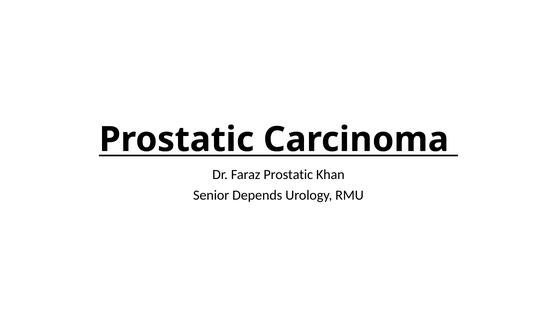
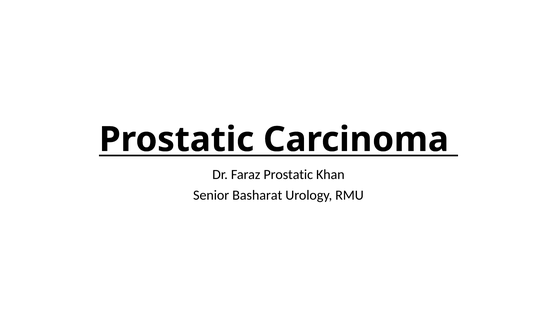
Depends: Depends -> Basharat (257, 195)
